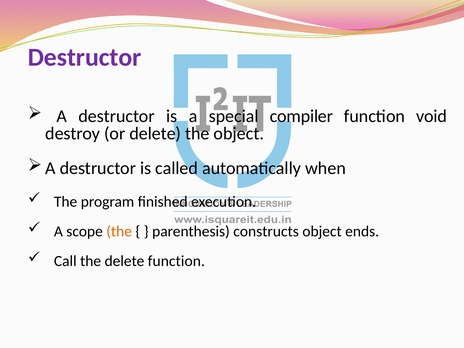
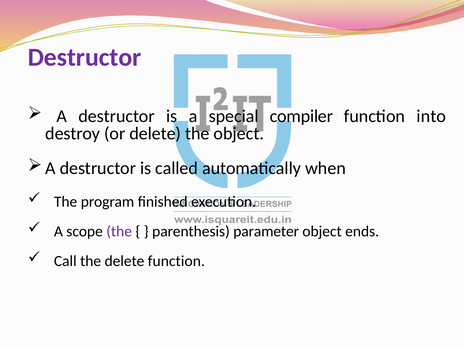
void: void -> into (431, 116)
the colour: orange -> purple (119, 231)
constructs: constructs -> parameter (266, 231)
